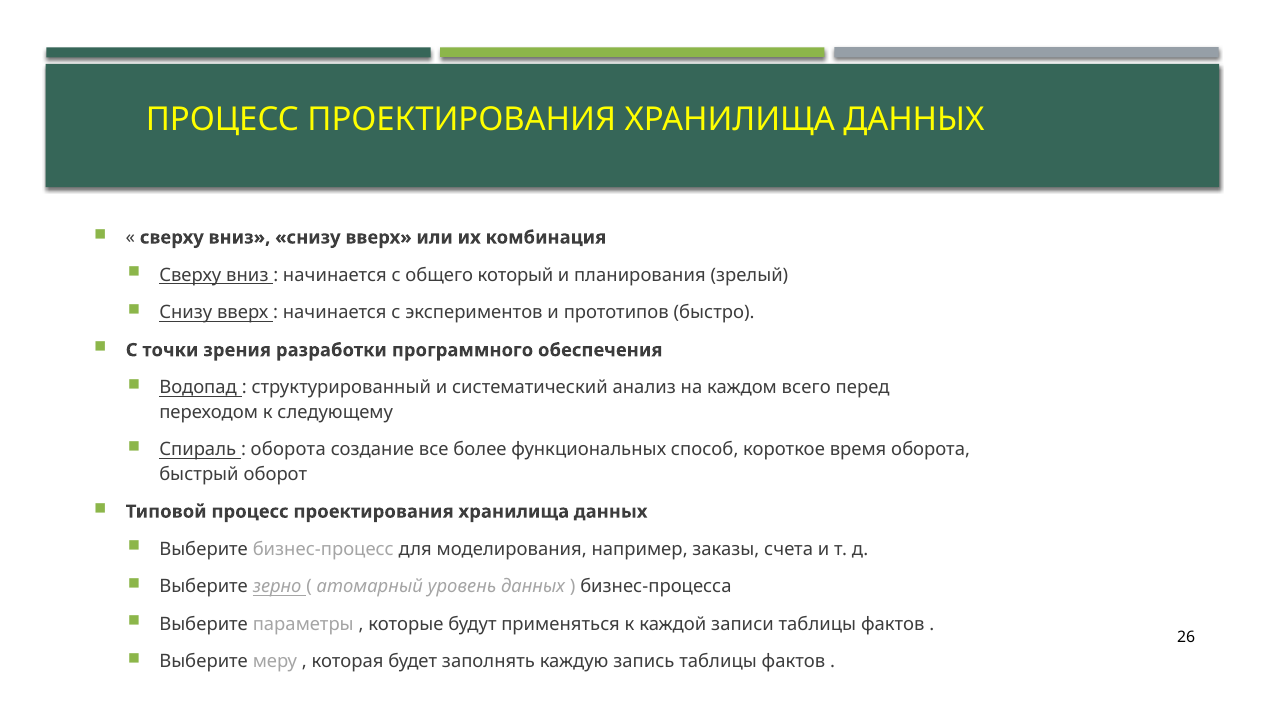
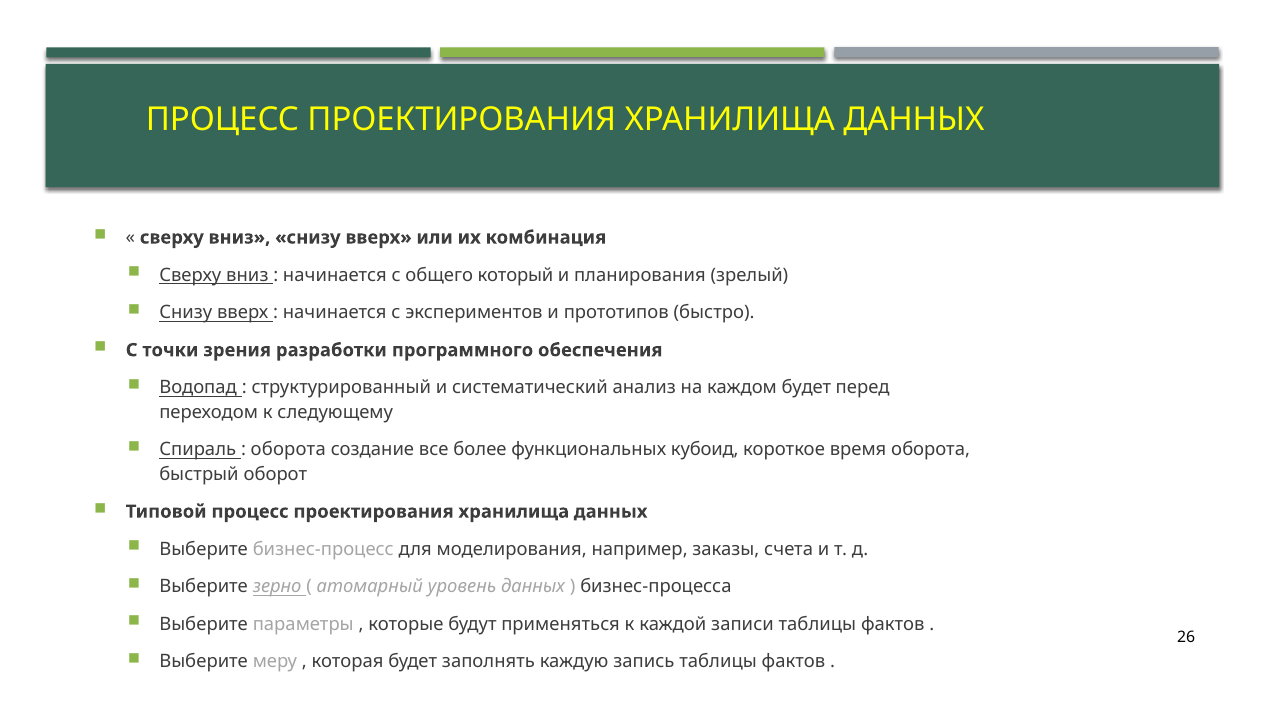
каждом всего: всего -> будет (806, 387)
способ: способ -> кубоид (705, 449)
